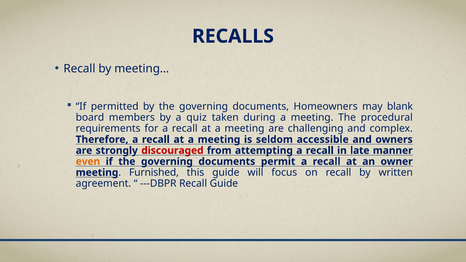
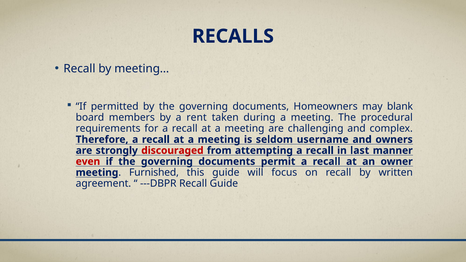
quiz: quiz -> rent (197, 118)
accessible: accessible -> username (323, 140)
late: late -> last (360, 151)
even colour: orange -> red (88, 162)
